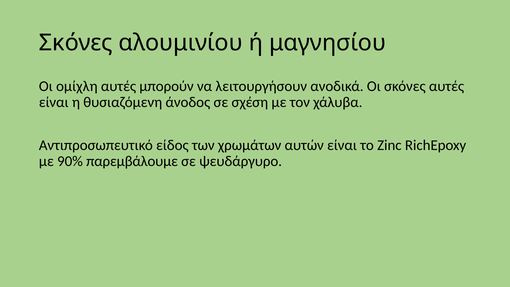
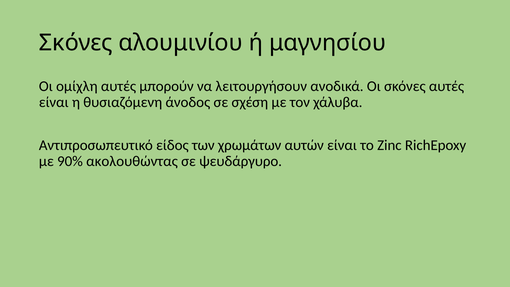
παρεμβάλουμε: παρεμβάλουμε -> ακολουθώντας (132, 161)
